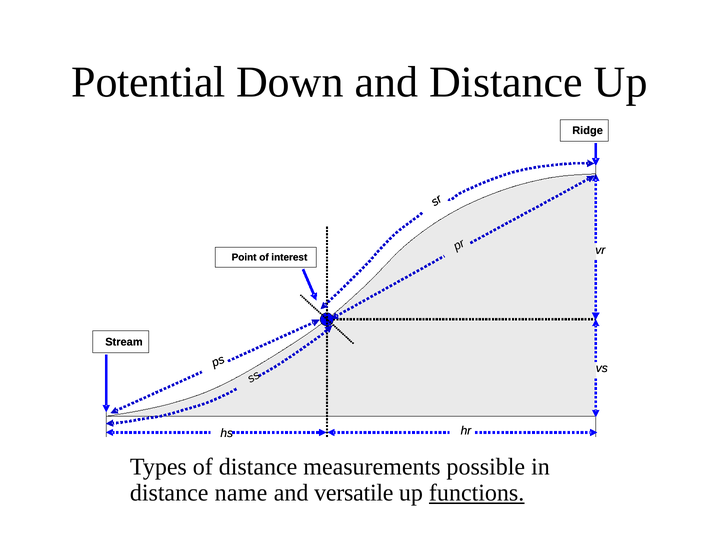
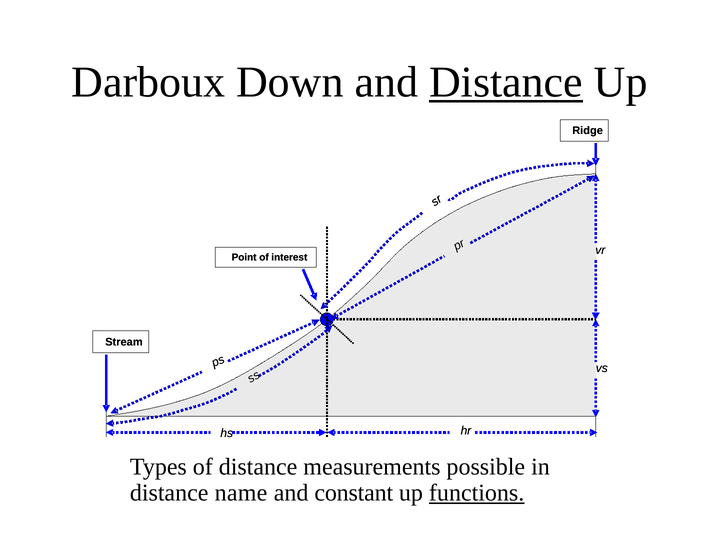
Potential: Potential -> Darboux (148, 82)
Distance underline: none -> present (506, 82)
versatile: versatile -> constant (354, 493)
